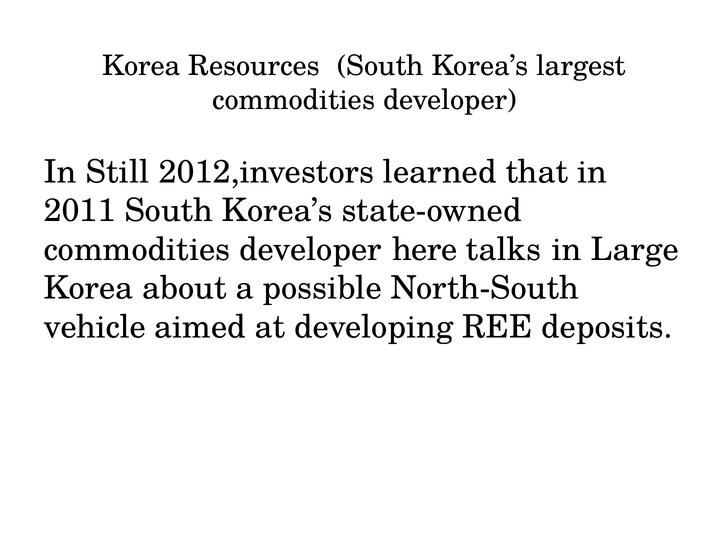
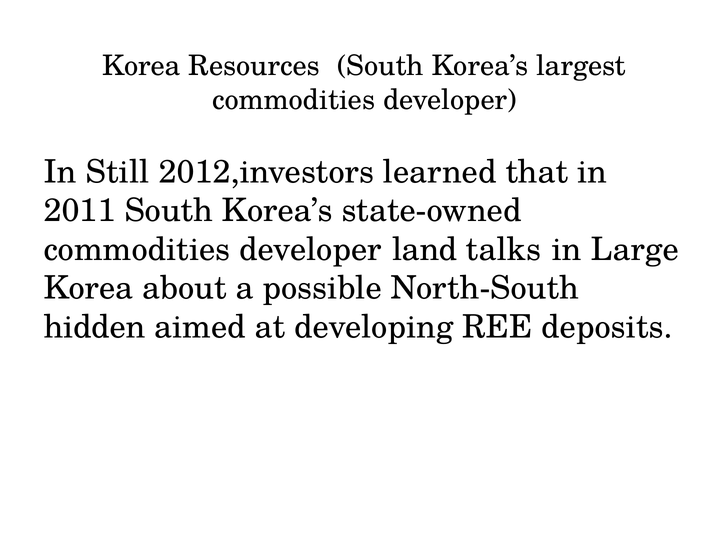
here: here -> land (425, 250)
vehicle: vehicle -> hidden (95, 327)
